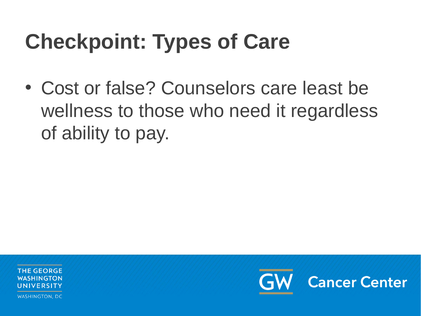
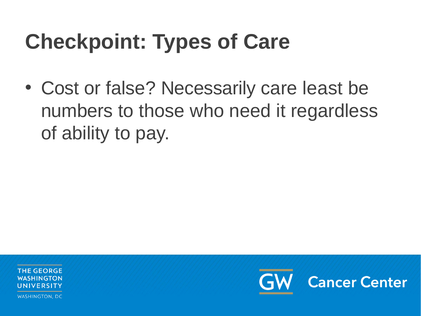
Counselors: Counselors -> Necessarily (208, 88)
wellness: wellness -> numbers (77, 111)
